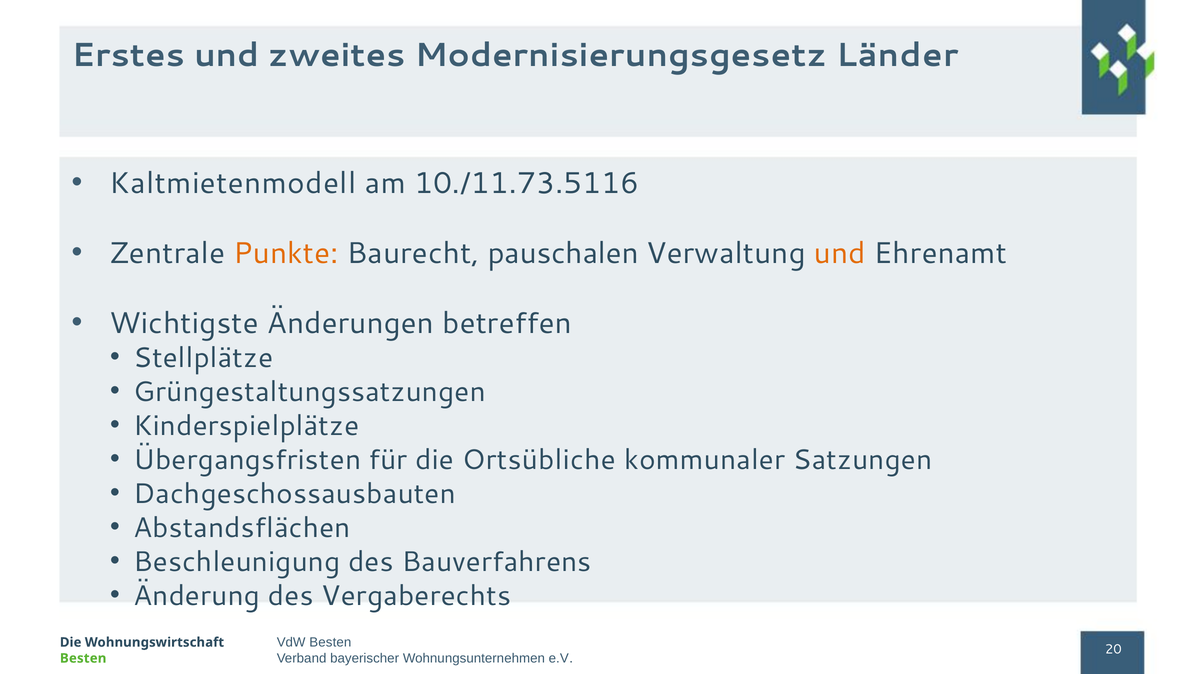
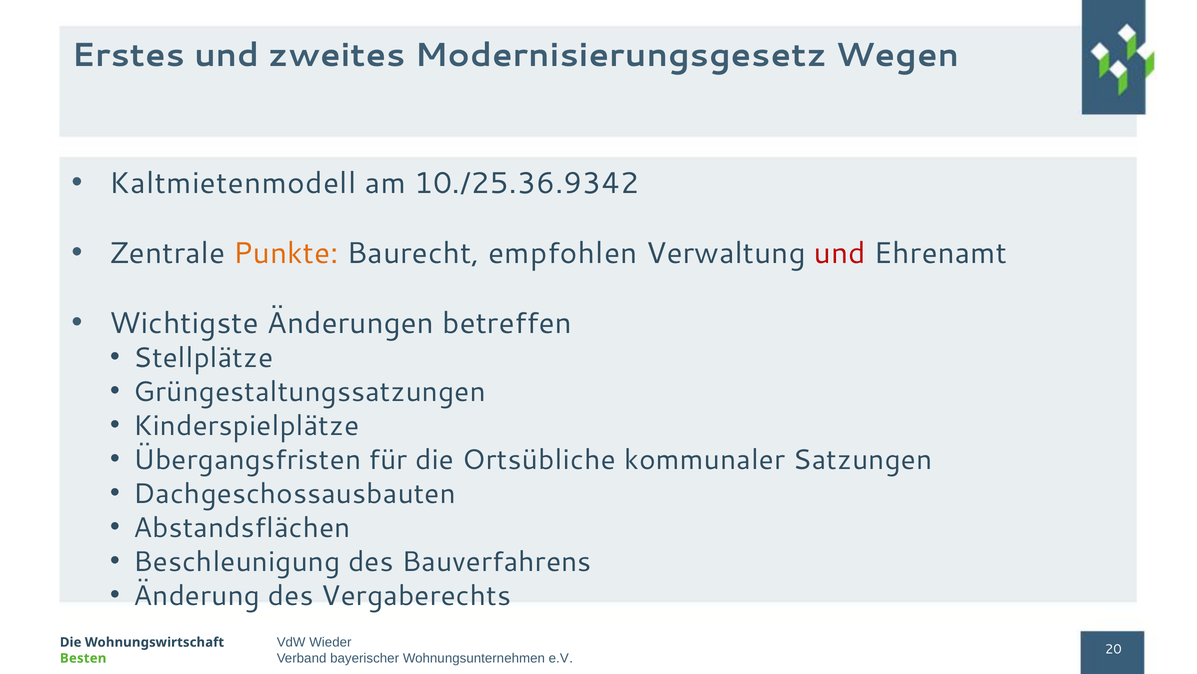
Länder: Länder -> Wegen (897, 55)
10./11.73.5116: 10./11.73.5116 -> 10./25.36.9342 (527, 183)
pauschalen: pauschalen -> empfohlen (563, 253)
und colour: orange -> red (840, 253)
Besten: Besten -> Wieder (330, 642)
